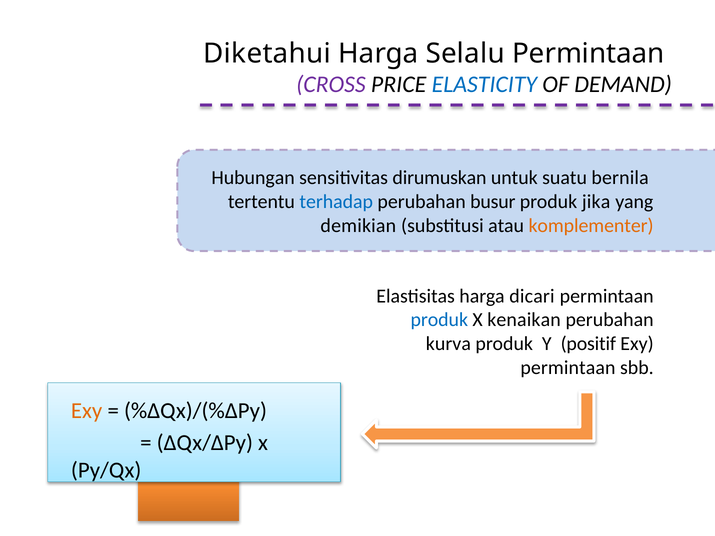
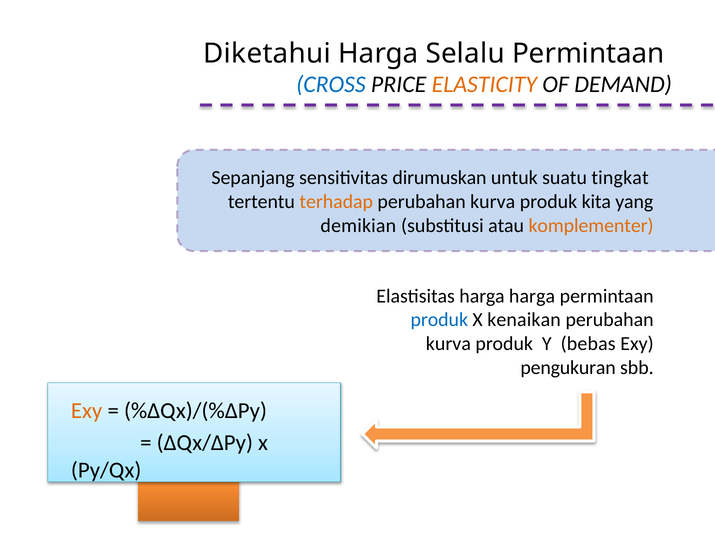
CROSS colour: purple -> blue (331, 84)
ELASTICITY colour: blue -> orange (484, 84)
Hubungan: Hubungan -> Sepanjang (253, 178)
bernila: bernila -> tingkat (620, 178)
terhadap colour: blue -> orange (336, 202)
busur: busur -> kurva (493, 202)
jika: jika -> kita (596, 202)
harga dicari: dicari -> harga (532, 296)
positif: positif -> bebas (588, 344)
permintaan: permintaan -> pengukuran (568, 368)
